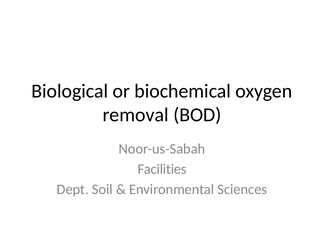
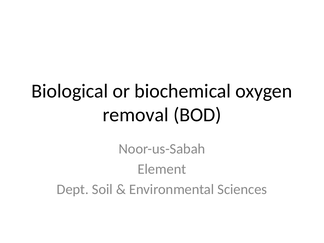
Facilities: Facilities -> Element (162, 169)
